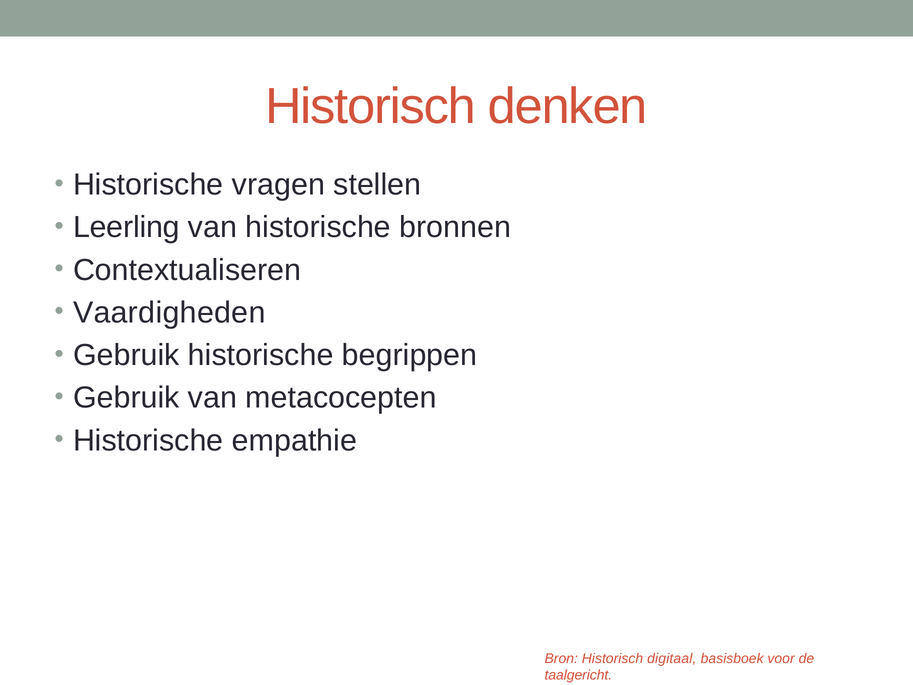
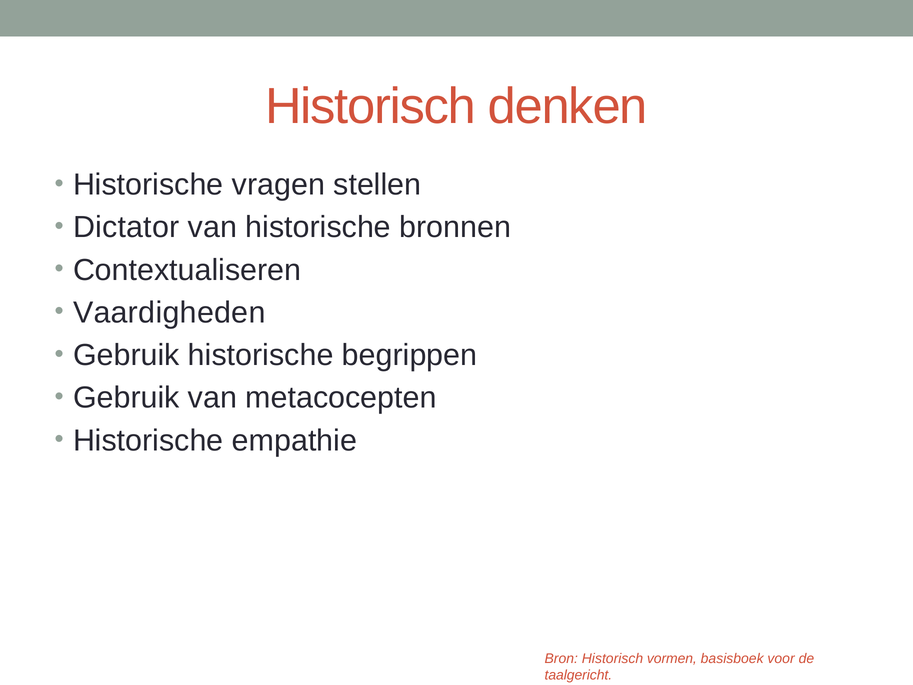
Leerling: Leerling -> Dictator (126, 227)
digitaal: digitaal -> vormen (672, 658)
